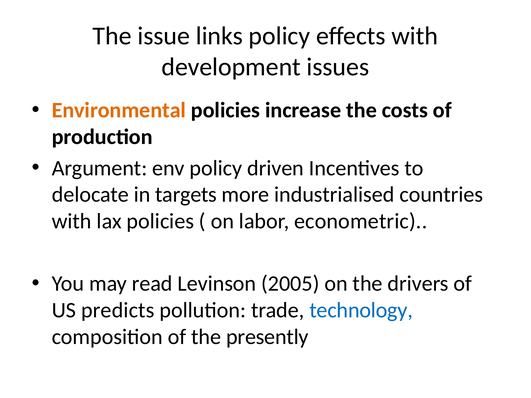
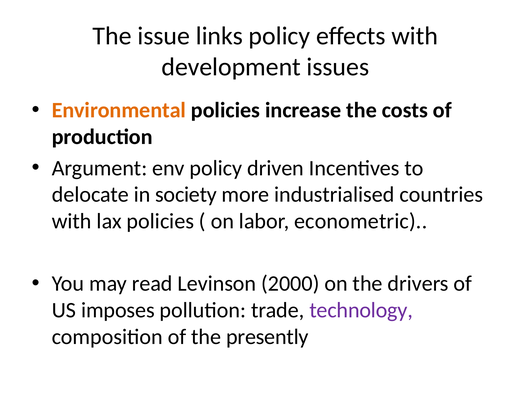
targets: targets -> society (186, 195)
2005: 2005 -> 2000 (290, 284)
predicts: predicts -> imposes (118, 310)
technology colour: blue -> purple (361, 310)
